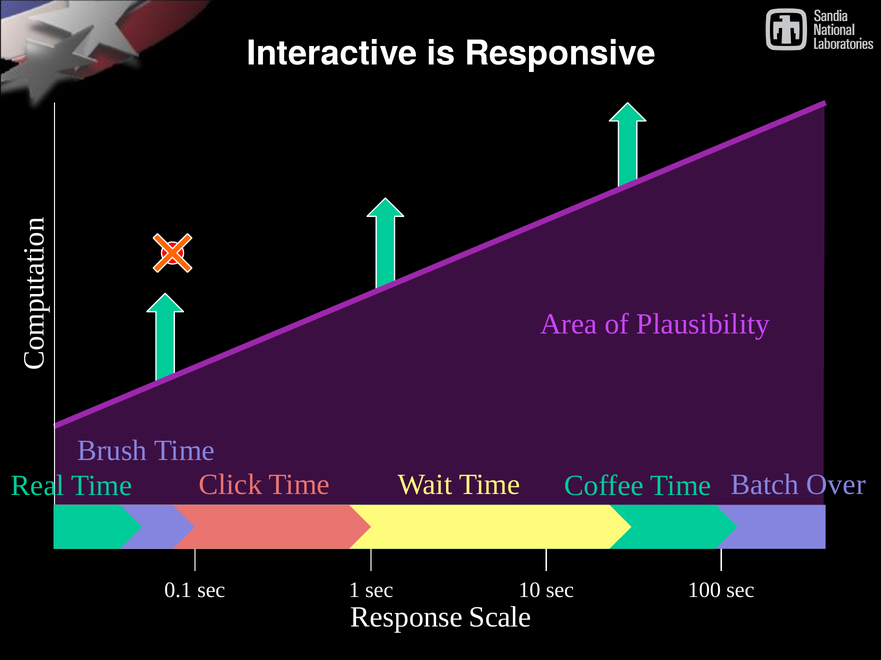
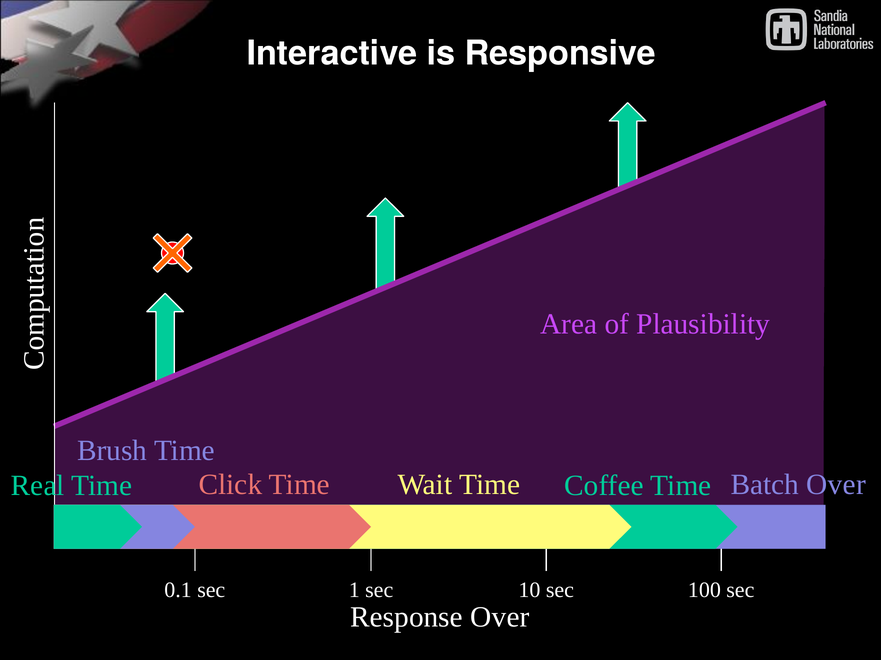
Response Scale: Scale -> Over (500, 618)
